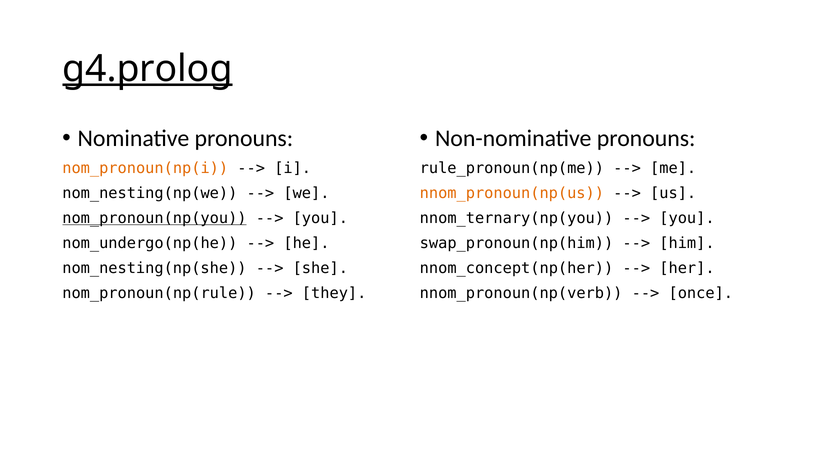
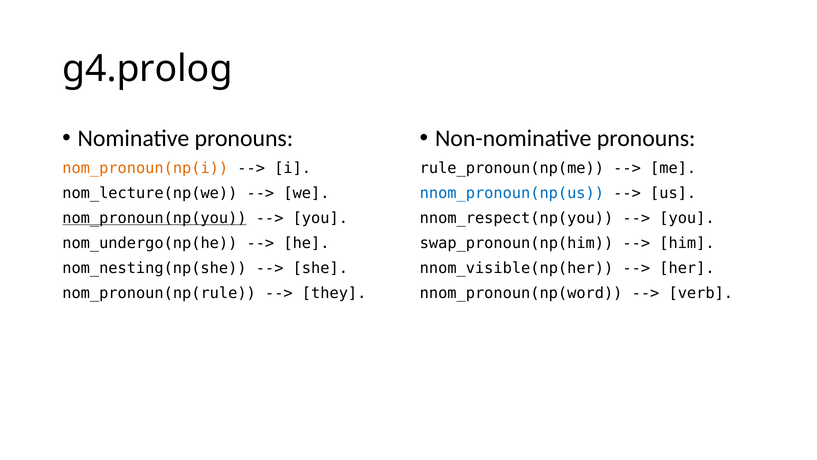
g4.prolog underline: present -> none (147, 69)
nom_nesting(np(we: nom_nesting(np(we -> nom_lecture(np(we (150, 193)
nnom_pronoun(np(us colour: orange -> blue (512, 193)
nnom_ternary(np(you: nnom_ternary(np(you -> nnom_respect(np(you (517, 218)
nnom_concept(np(her: nnom_concept(np(her -> nnom_visible(np(her (517, 268)
nnom_pronoun(np(verb: nnom_pronoun(np(verb -> nnom_pronoun(np(word (521, 293)
once: once -> verb (701, 293)
